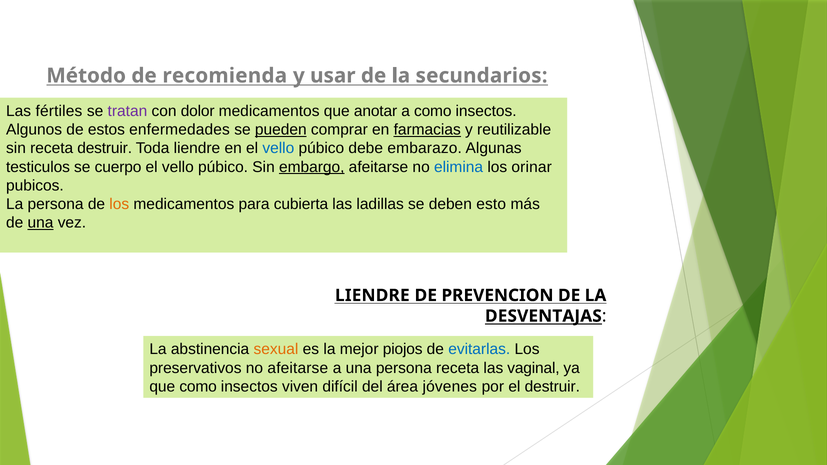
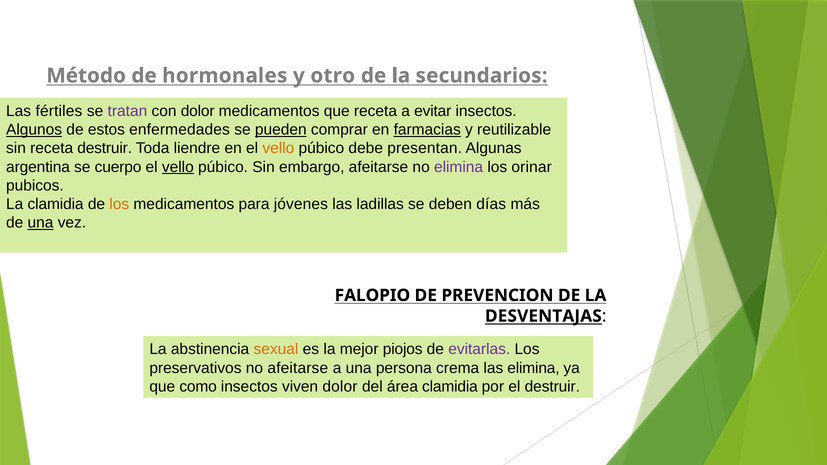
recomienda: recomienda -> hormonales (225, 76)
usar: usar -> otro (333, 76)
que anotar: anotar -> receta (375, 111)
a como: como -> evitar (433, 111)
Algunos underline: none -> present (34, 130)
vello colour: blue -> orange (278, 148)
embarazo: embarazo -> presentan (425, 148)
testiculos: testiculos -> argentina (38, 167)
vello underline: none -> present (178, 167)
embargo underline: present -> none (312, 167)
elimina colour: blue -> purple (459, 167)
La persona: persona -> clamidia (56, 204)
cubierta: cubierta -> jóvenes (301, 204)
esto: esto -> días (491, 204)
LIENDRE: LIENDRE -> FALOPIO (372, 295)
evitarlas colour: blue -> purple (479, 349)
persona receta: receta -> crema (458, 368)
las vaginal: vaginal -> elimina (533, 368)
viven difícil: difícil -> dolor (340, 387)
área jóvenes: jóvenes -> clamidia (450, 387)
